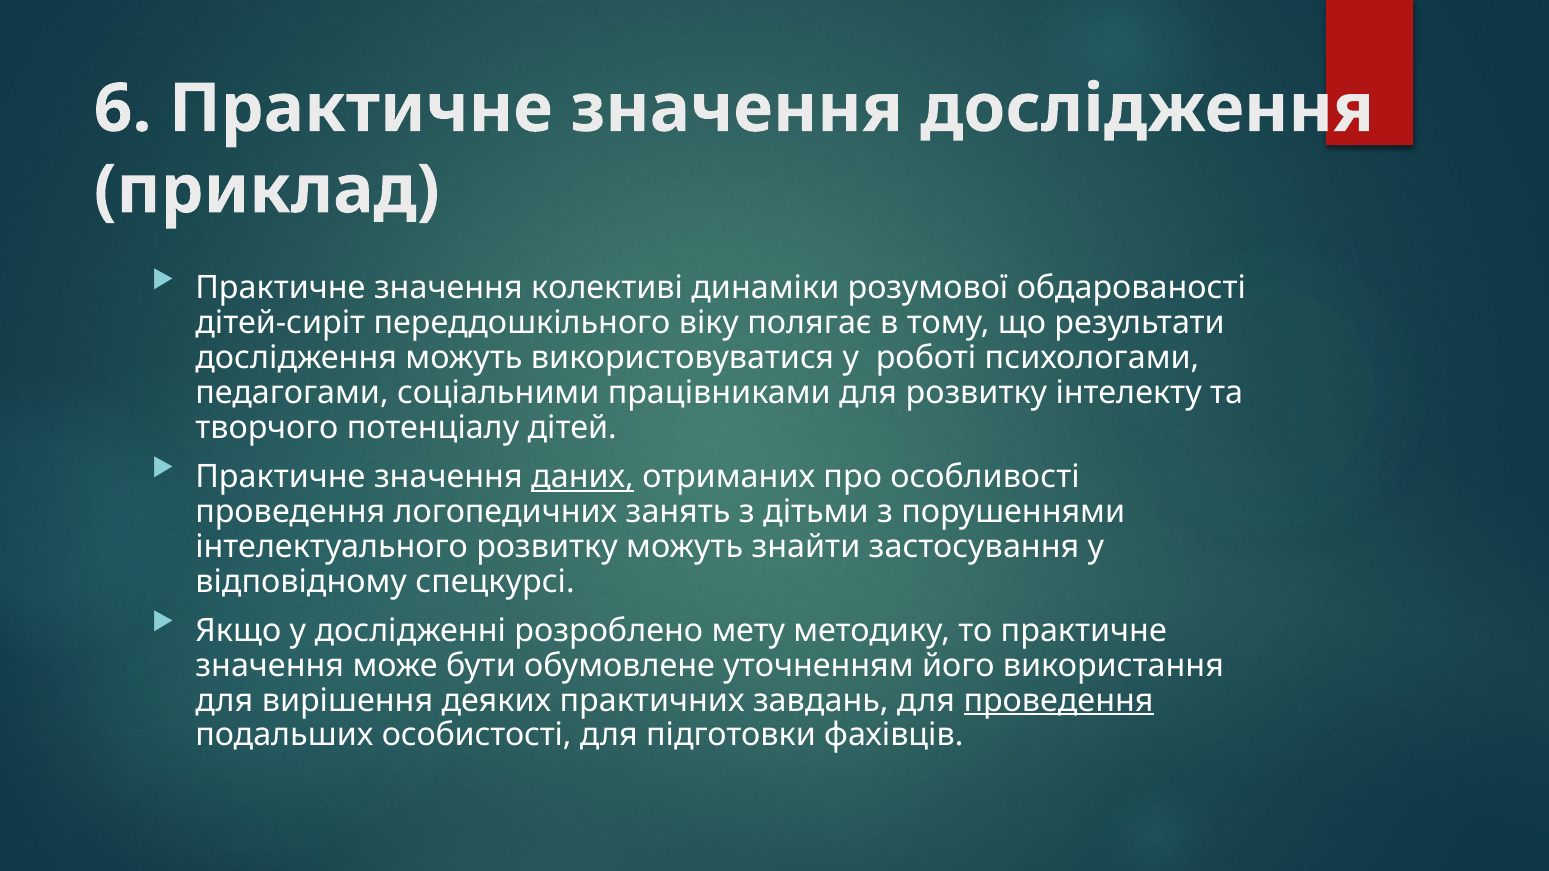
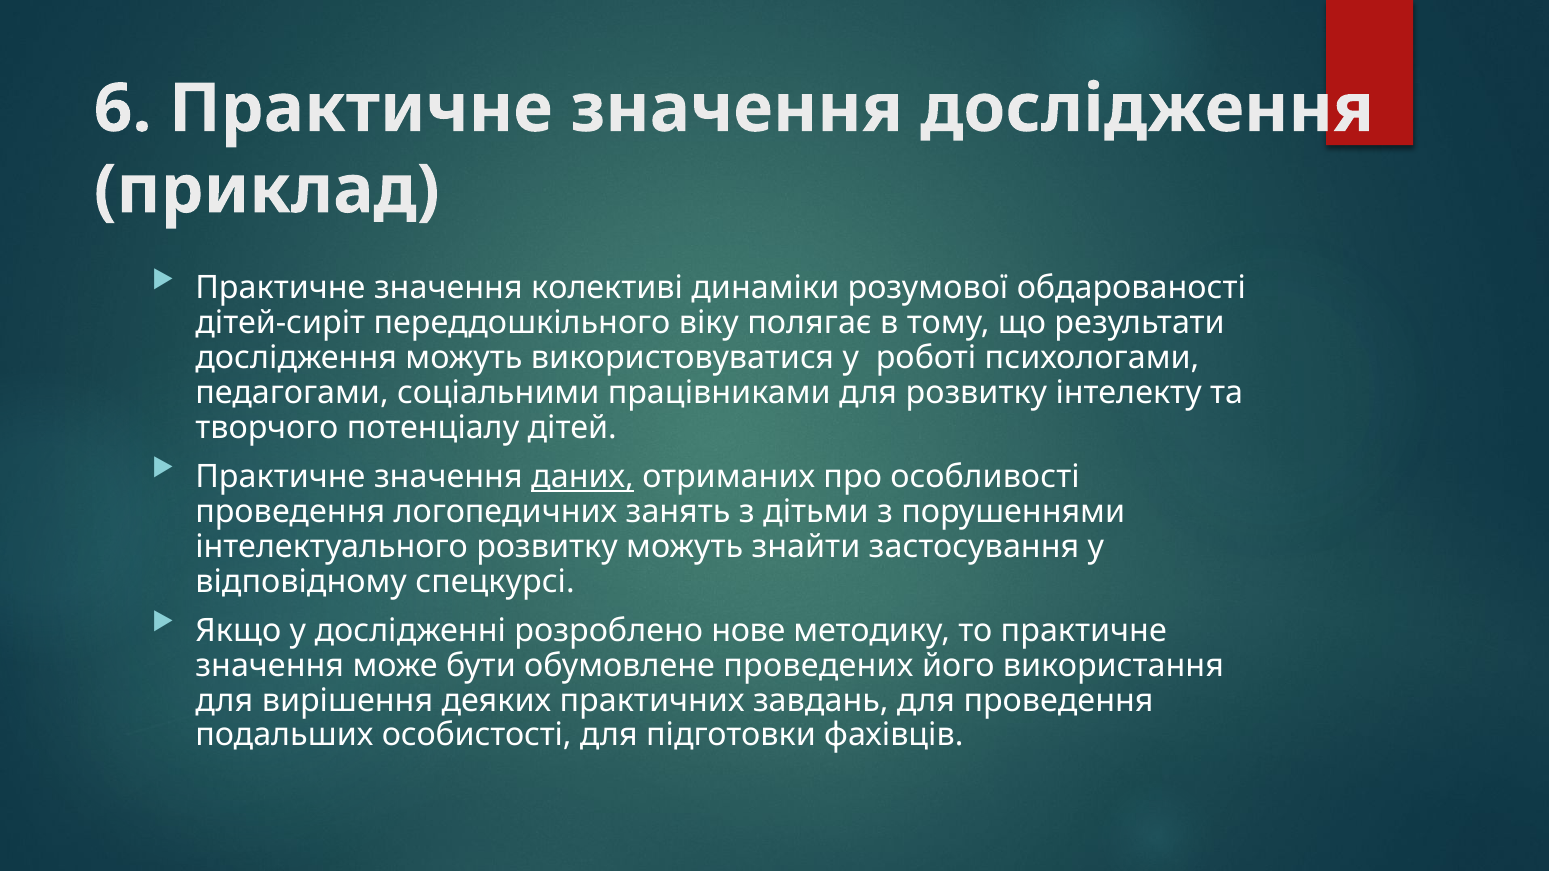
мету: мету -> нове (748, 631)
уточненням: уточненням -> проведених (818, 666)
проведення underline: present -> none (1059, 701)
